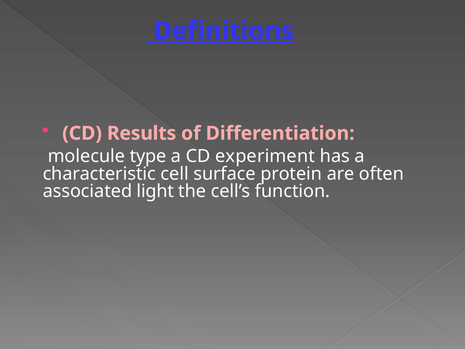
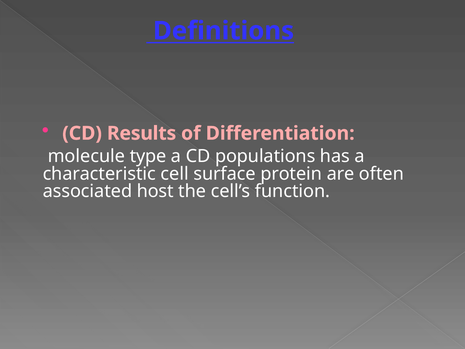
experiment: experiment -> populations (265, 156)
light: light -> host (155, 191)
